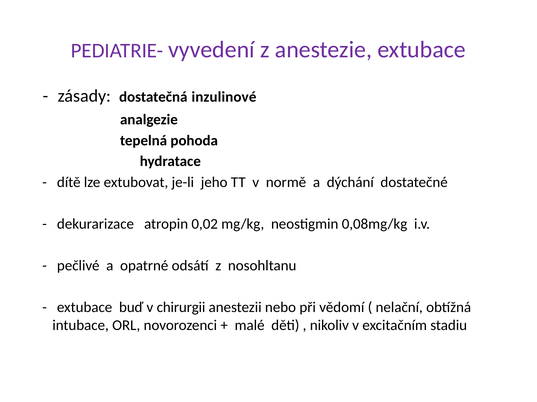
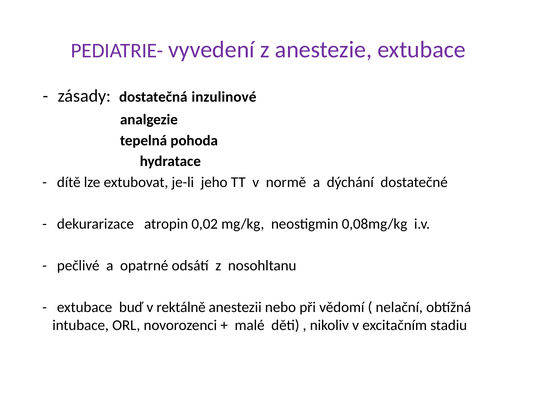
chirurgii: chirurgii -> rektálně (181, 308)
